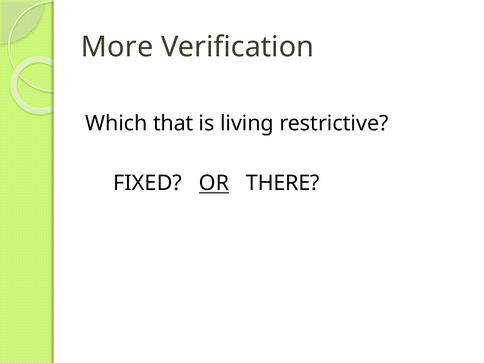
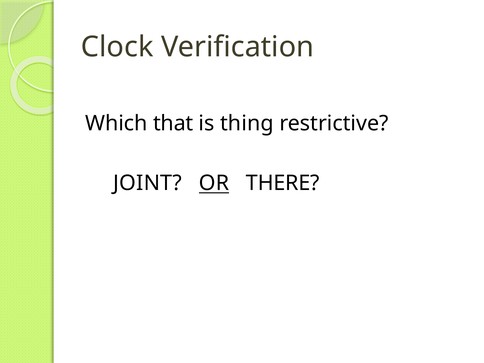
More: More -> Clock (117, 47)
living: living -> thing (247, 123)
FIXED: FIXED -> JOINT (147, 183)
